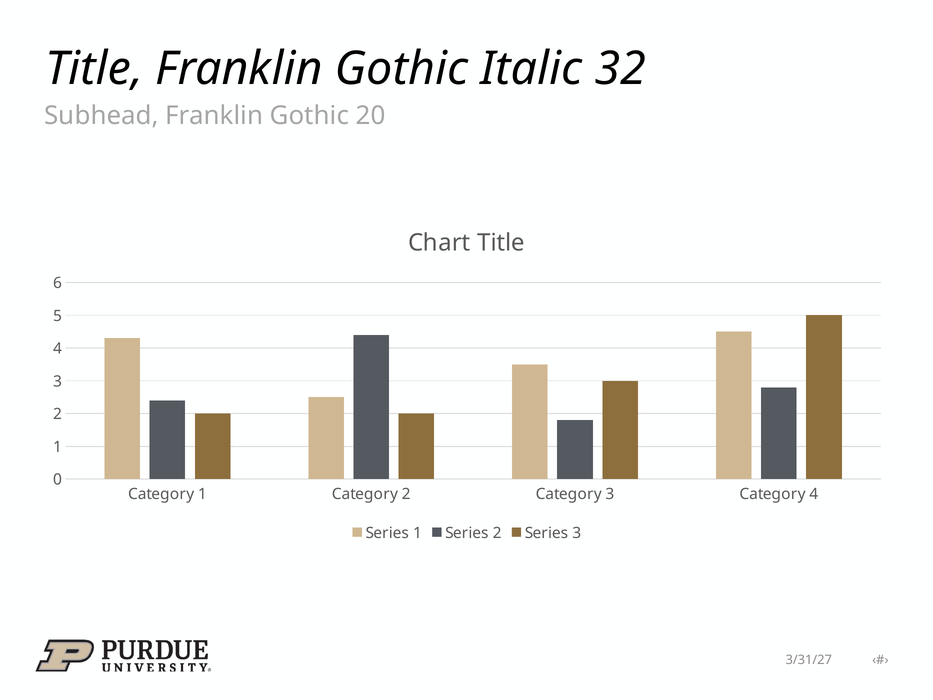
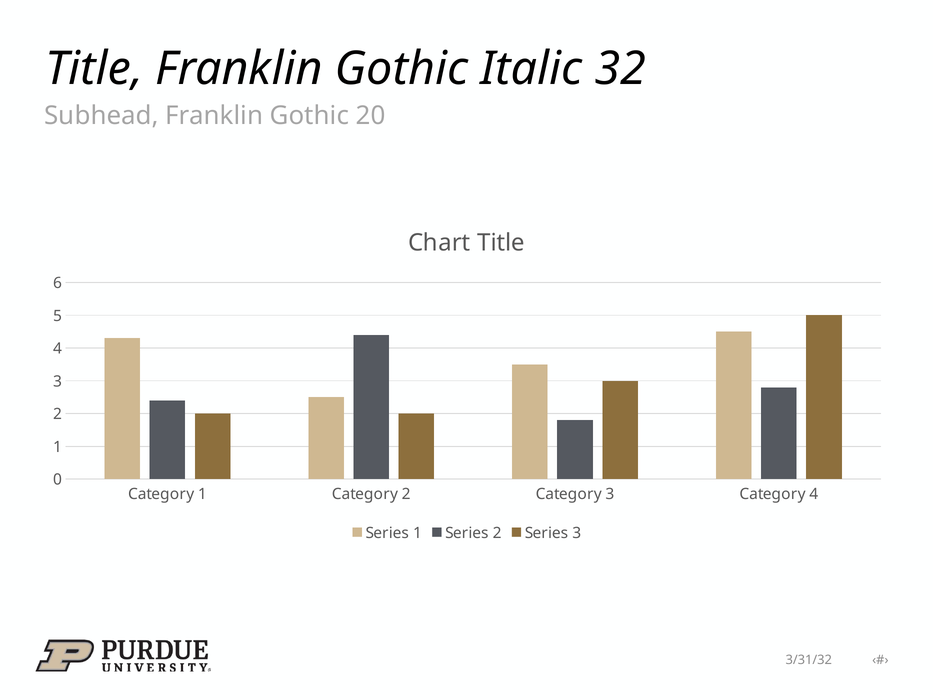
3/31/27: 3/31/27 -> 3/31/32 (809, 660)
